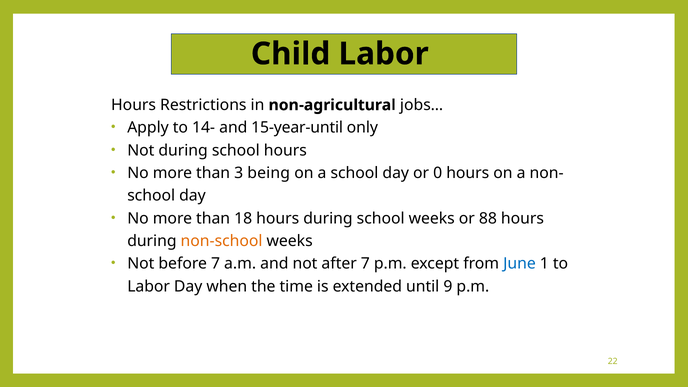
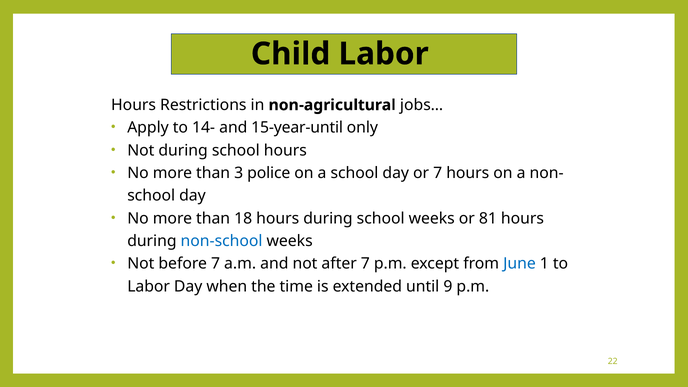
being: being -> police (269, 173)
or 0: 0 -> 7 (438, 173)
88: 88 -> 81 (488, 218)
non-school colour: orange -> blue (222, 241)
